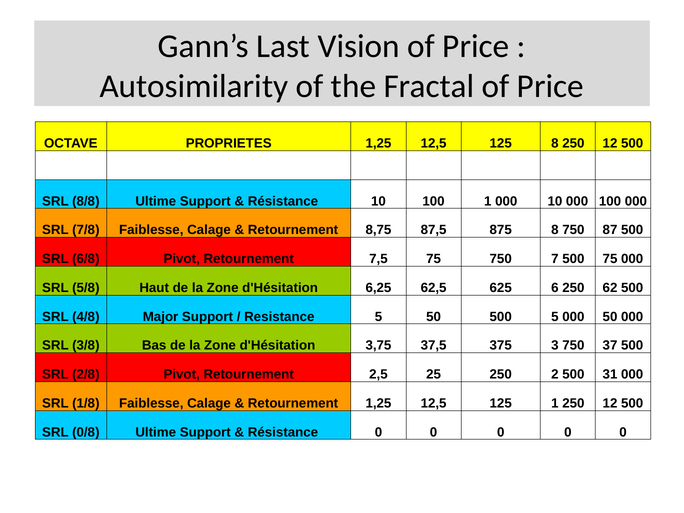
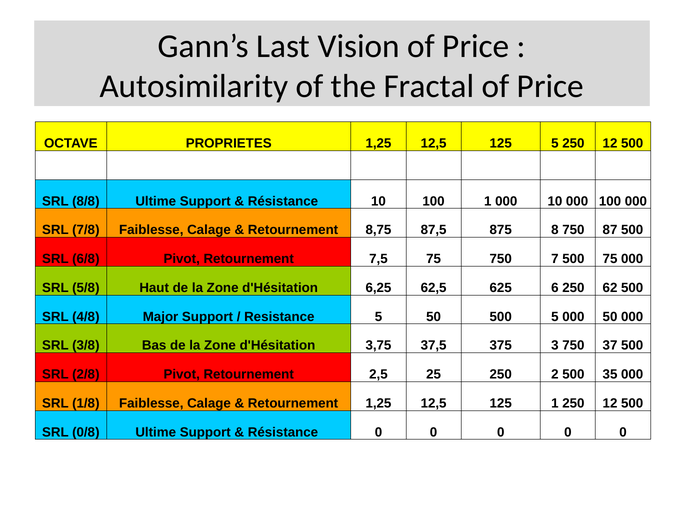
125 8: 8 -> 5 (555, 143)
31: 31 -> 35 (610, 374)
